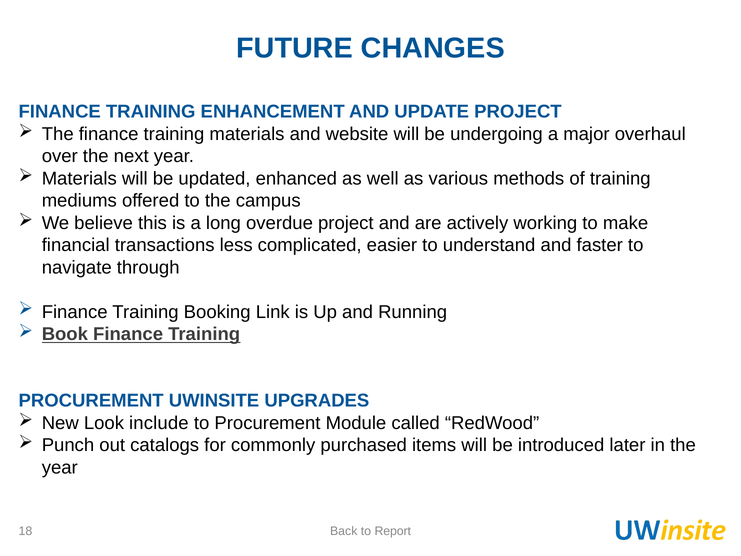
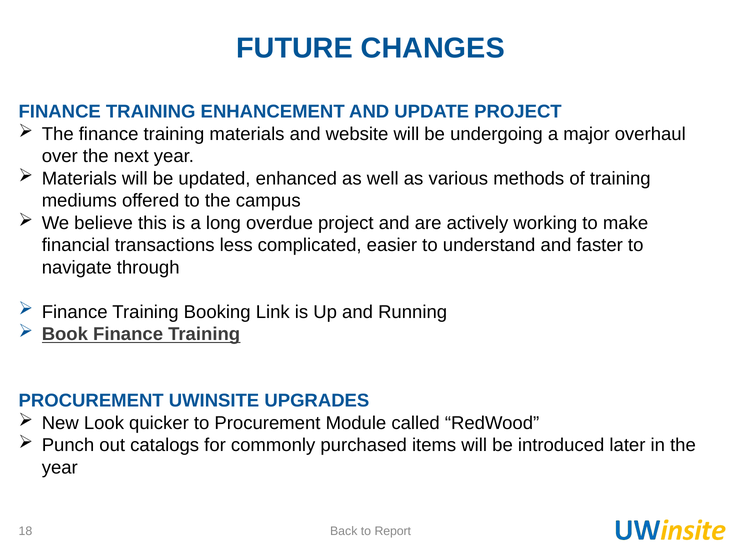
include: include -> quicker (159, 423)
